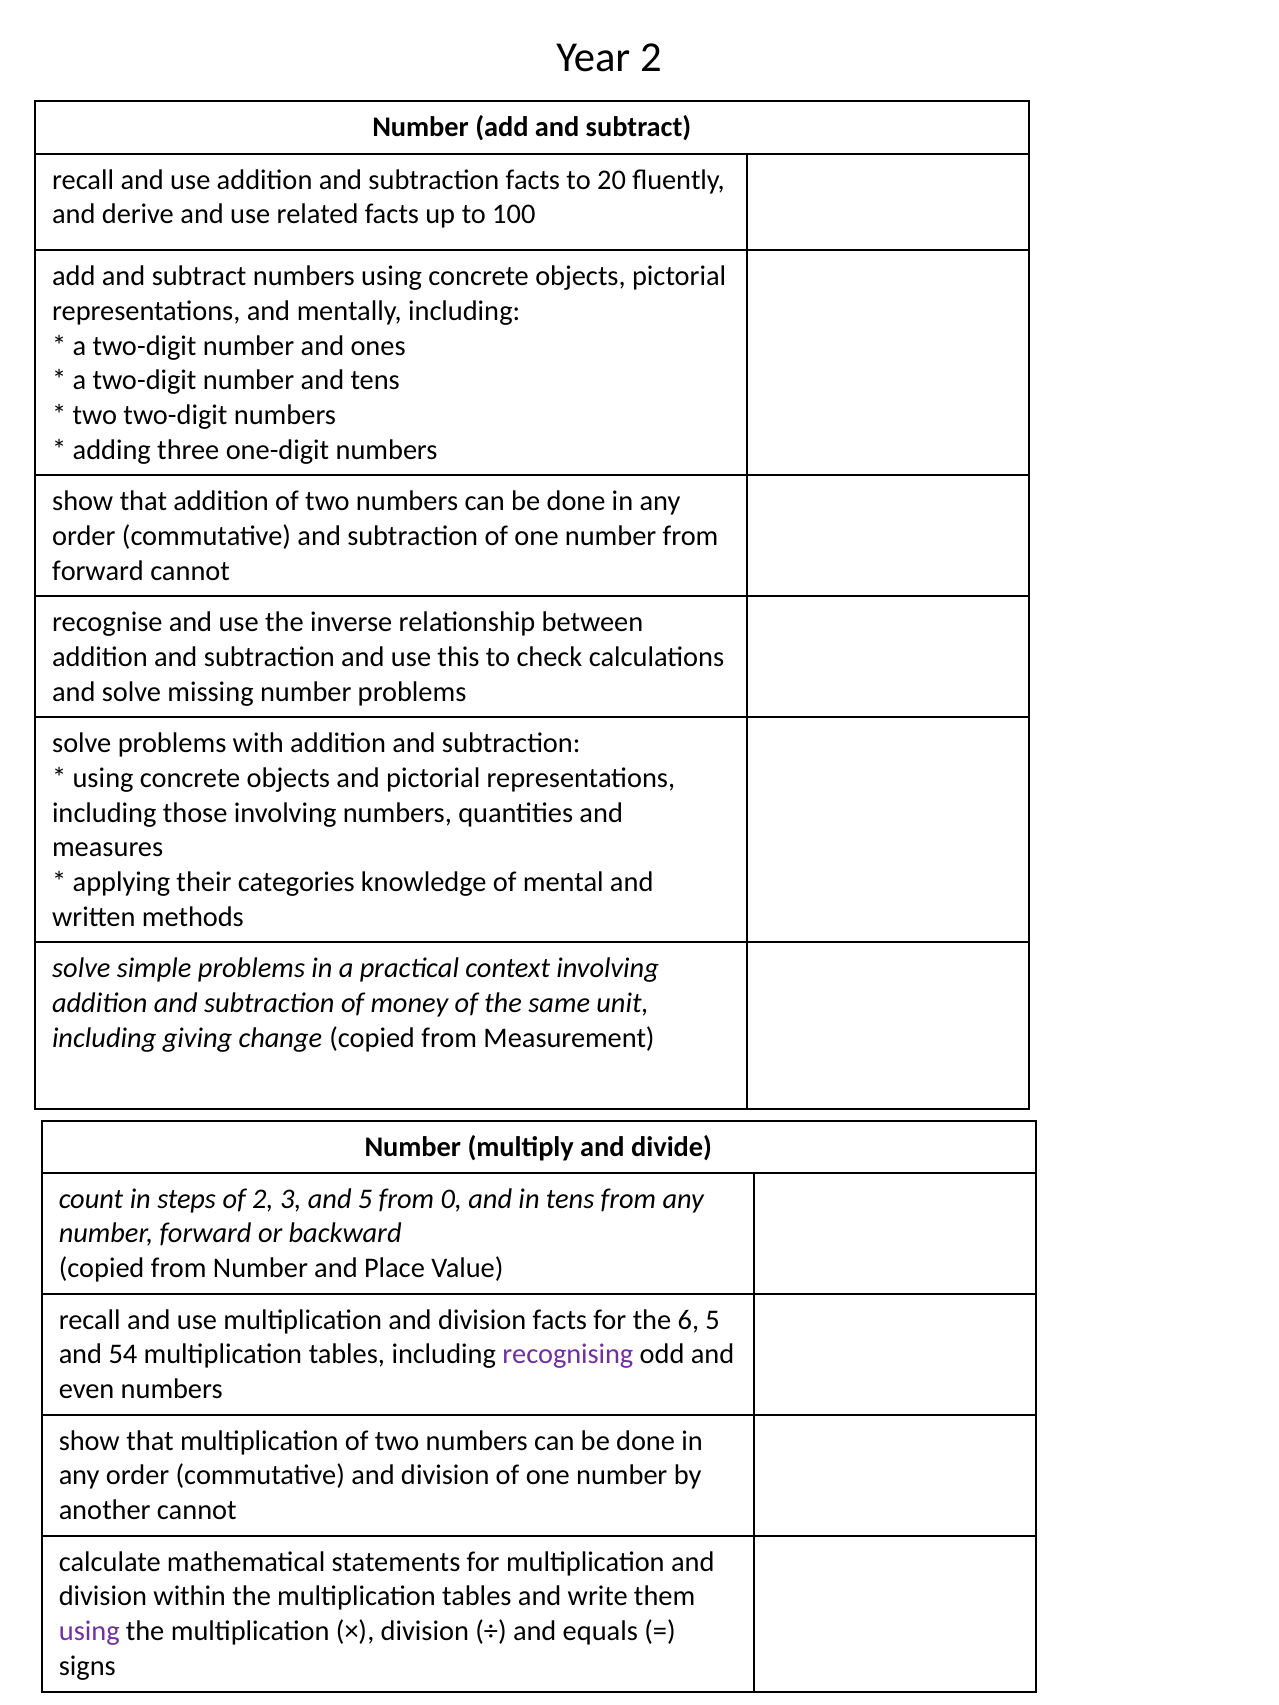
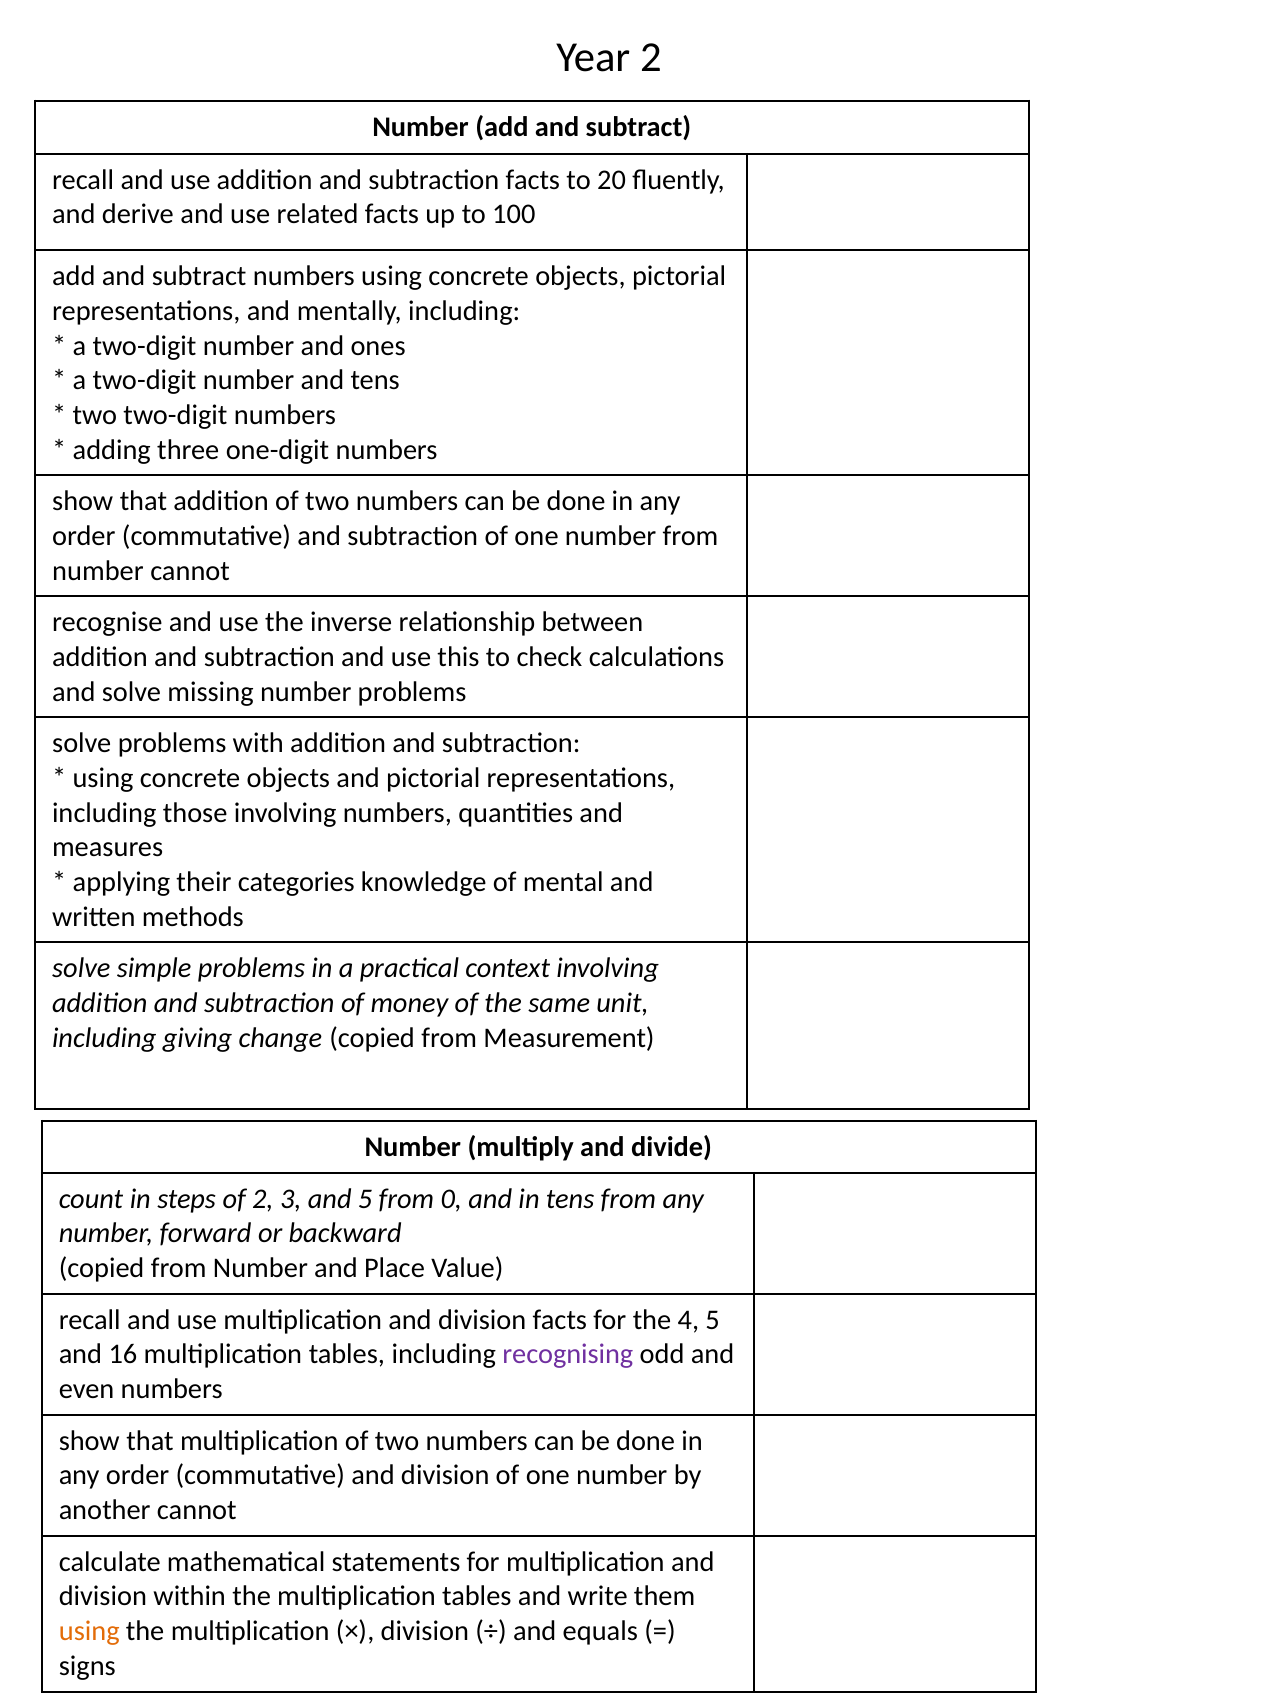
forward: forward -> number (98, 571)
6: 6 -> 4 (688, 1320)
54: 54 -> 16 (123, 1355)
using colour: purple -> orange (89, 1632)
